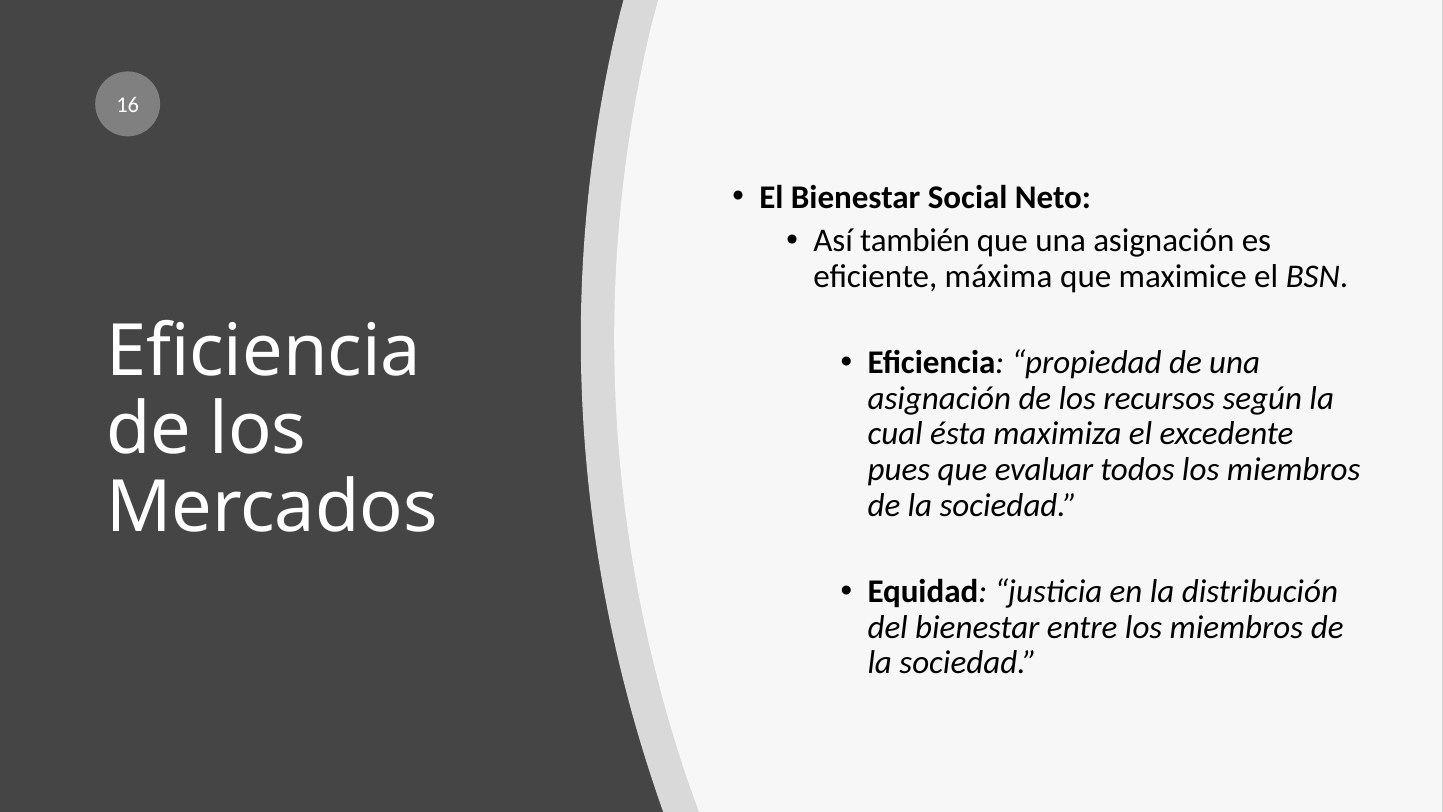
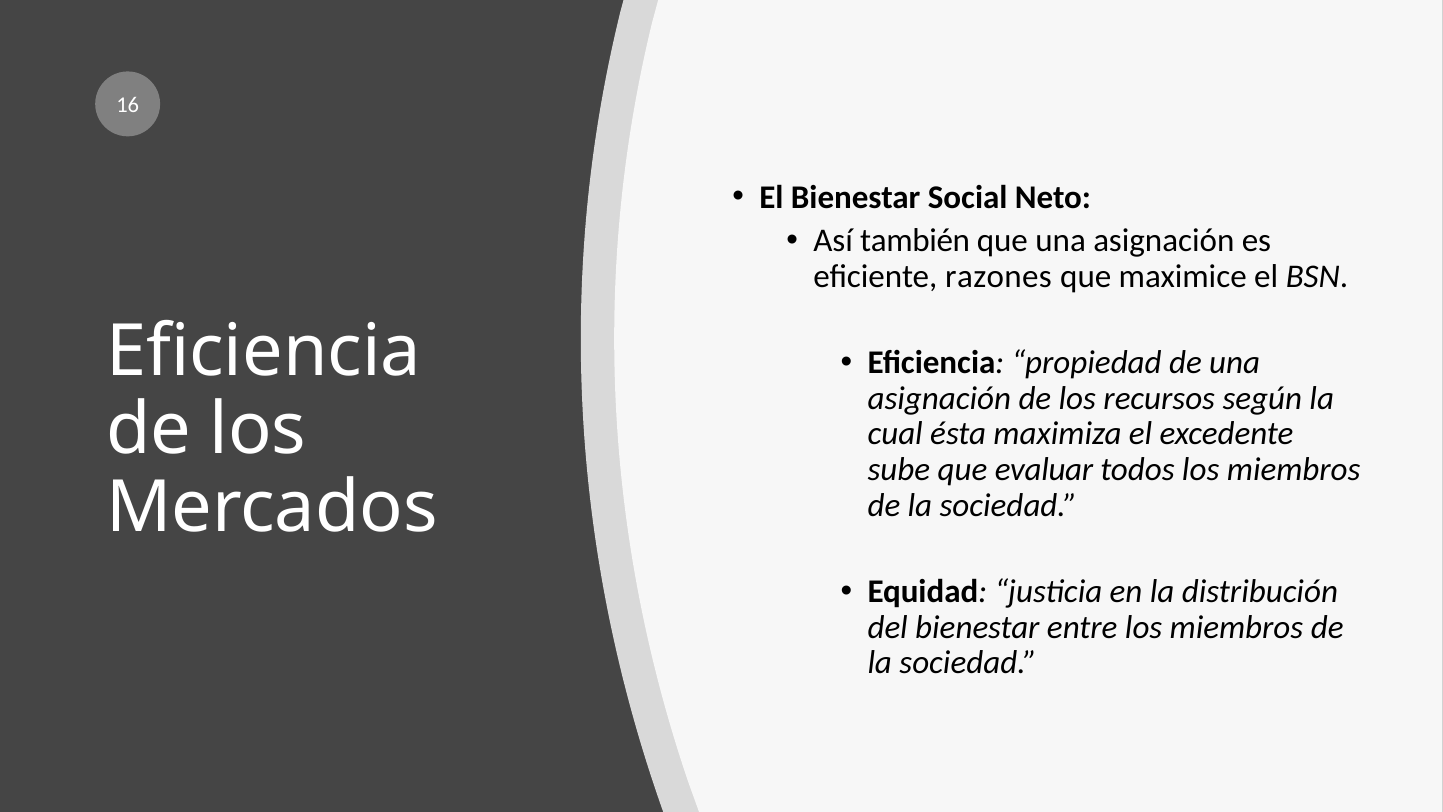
máxima: máxima -> razones (999, 276)
pues: pues -> sube (899, 469)
